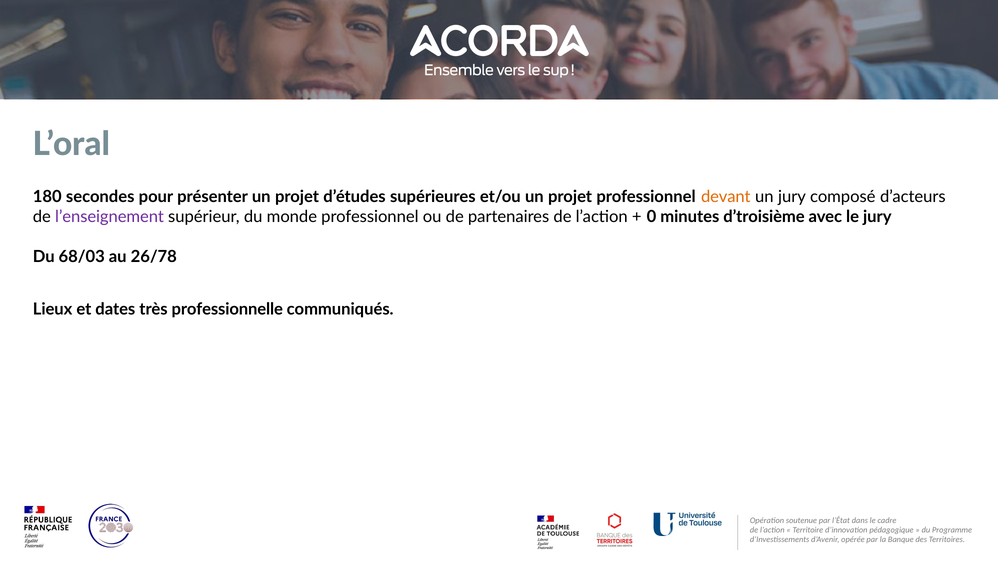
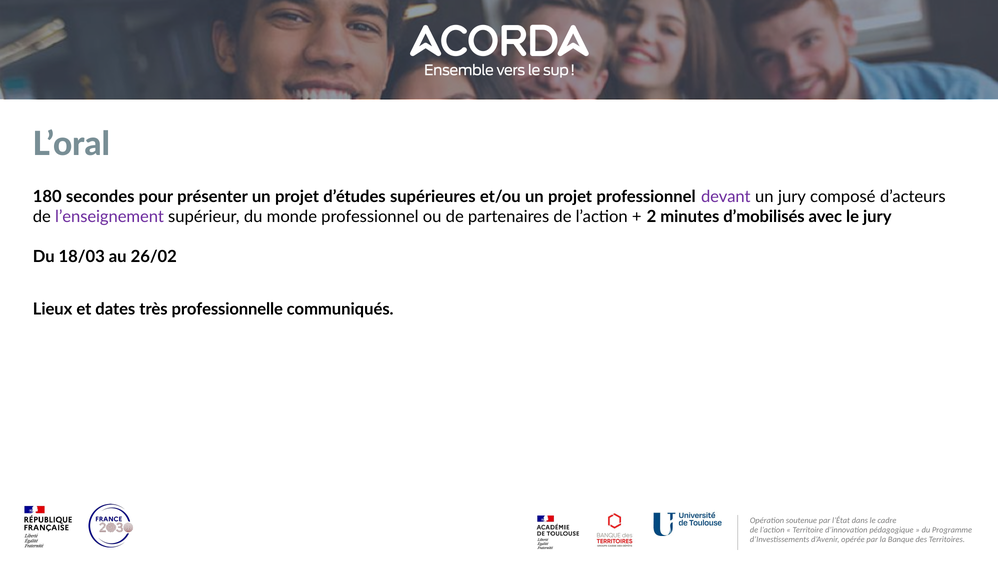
devant colour: orange -> purple (726, 197)
0: 0 -> 2 (652, 217)
d’troisième: d’troisième -> d’mobilisés (764, 217)
68/03: 68/03 -> 18/03 (82, 257)
26/78: 26/78 -> 26/02 (154, 257)
